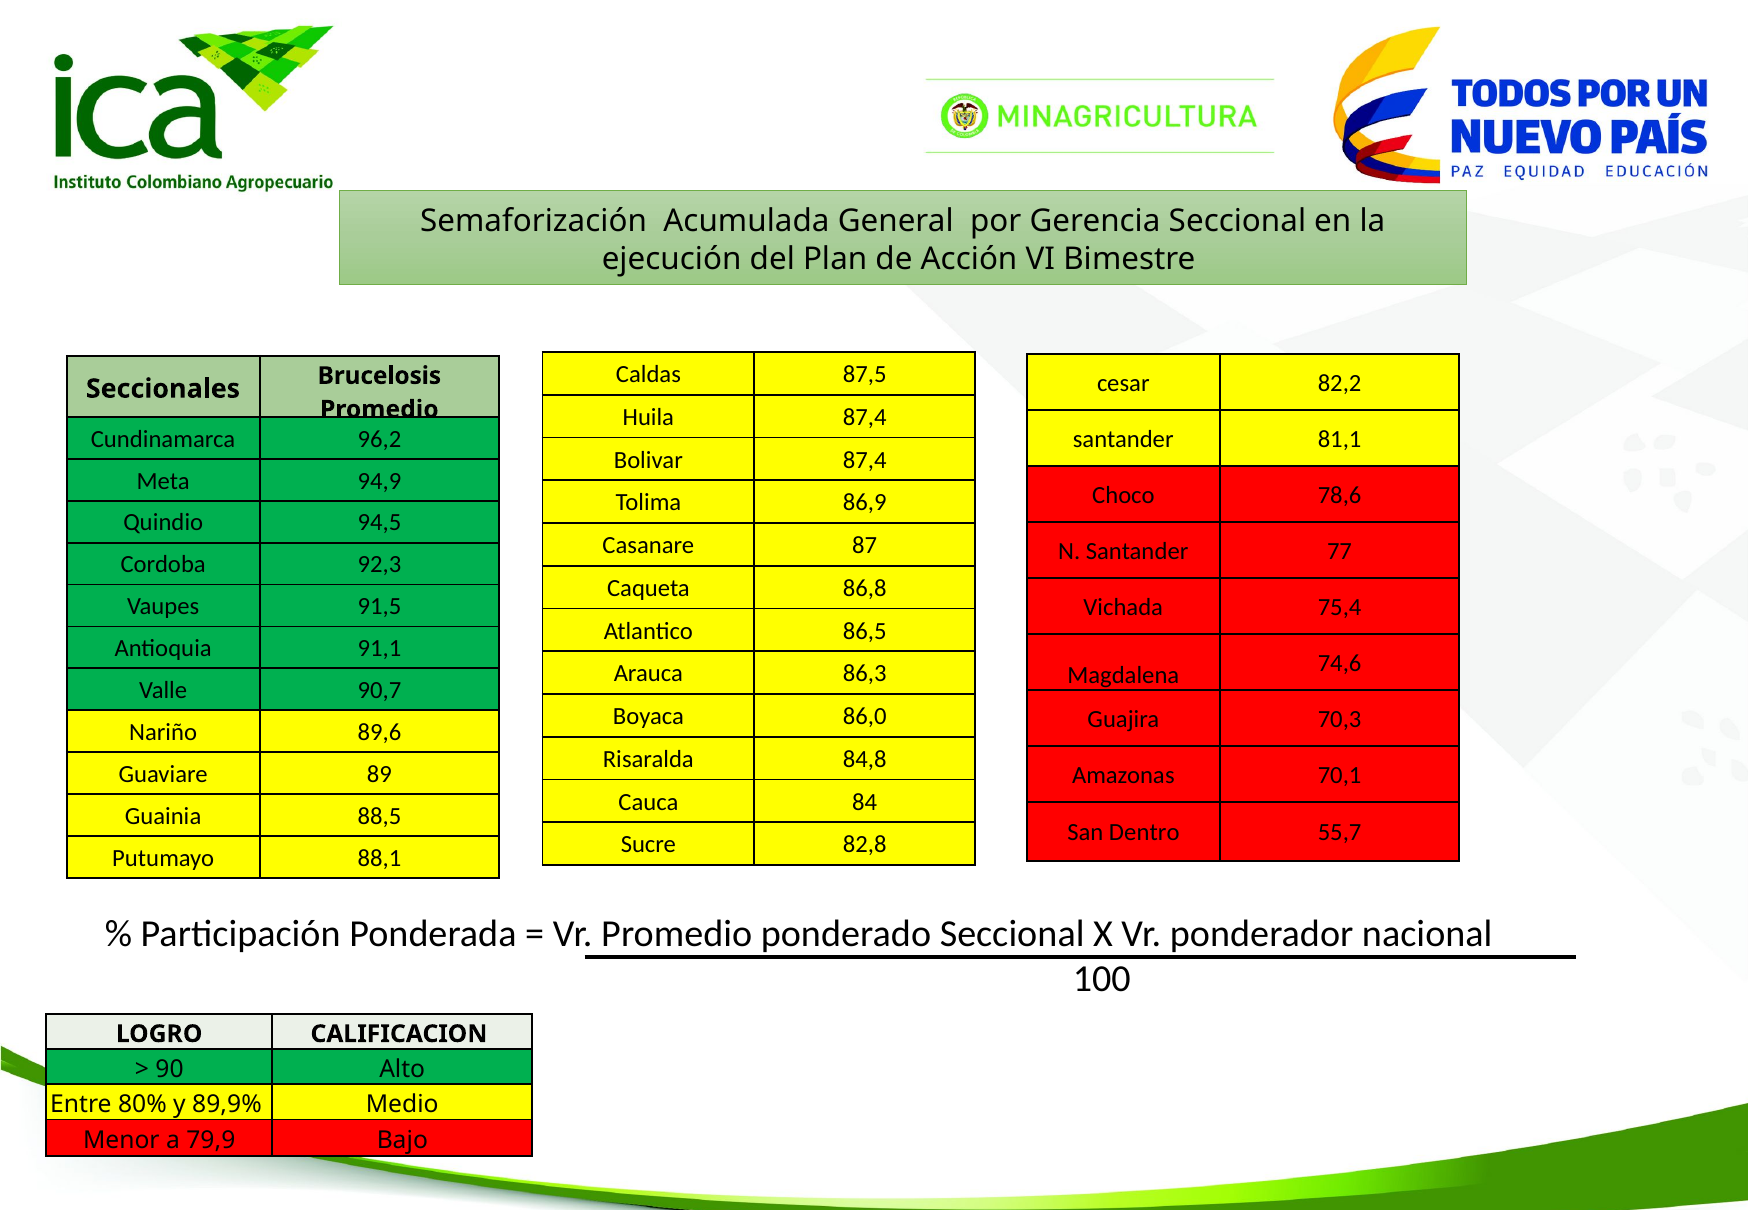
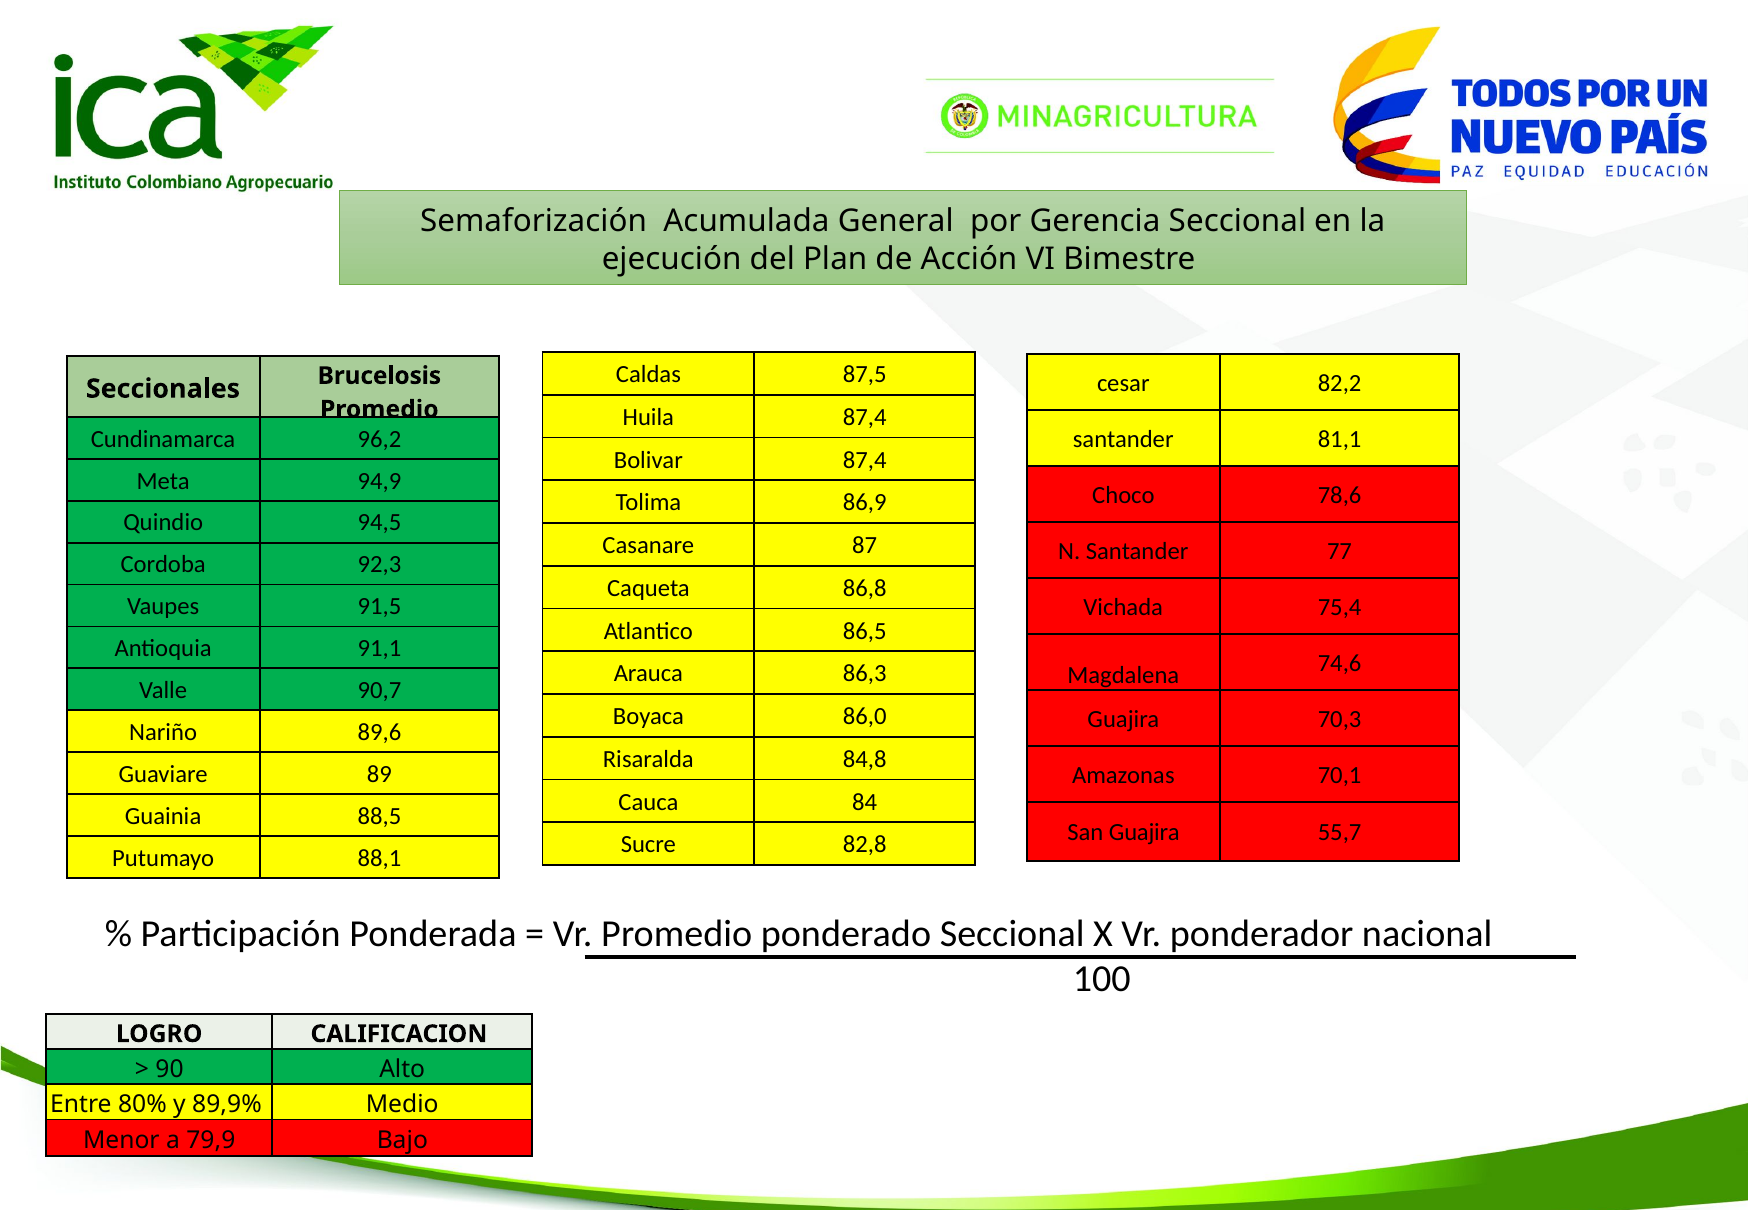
San Dentro: Dentro -> Guajira (1144, 833)
